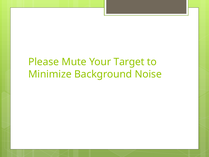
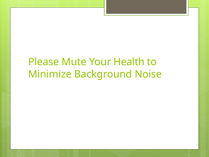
Target: Target -> Health (129, 62)
